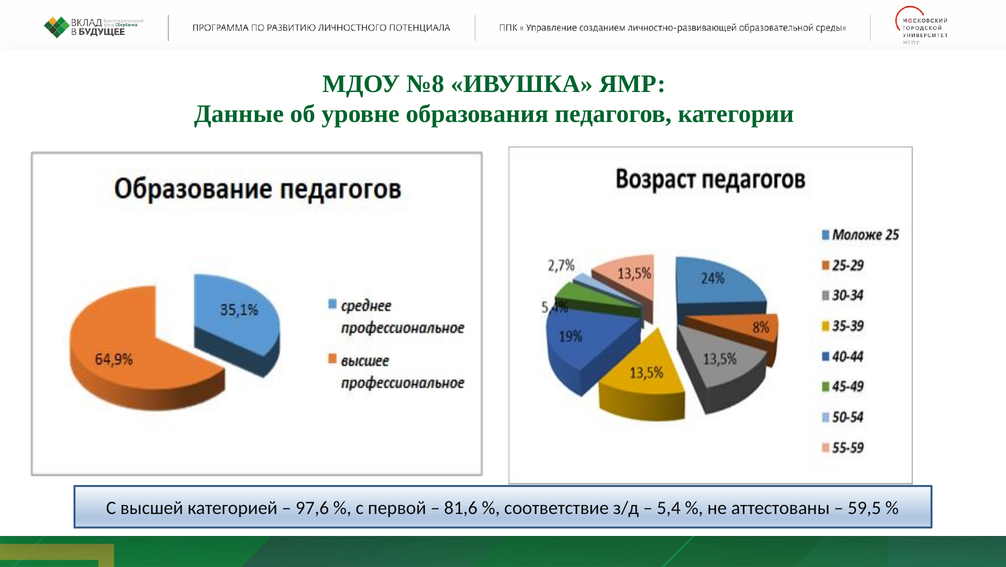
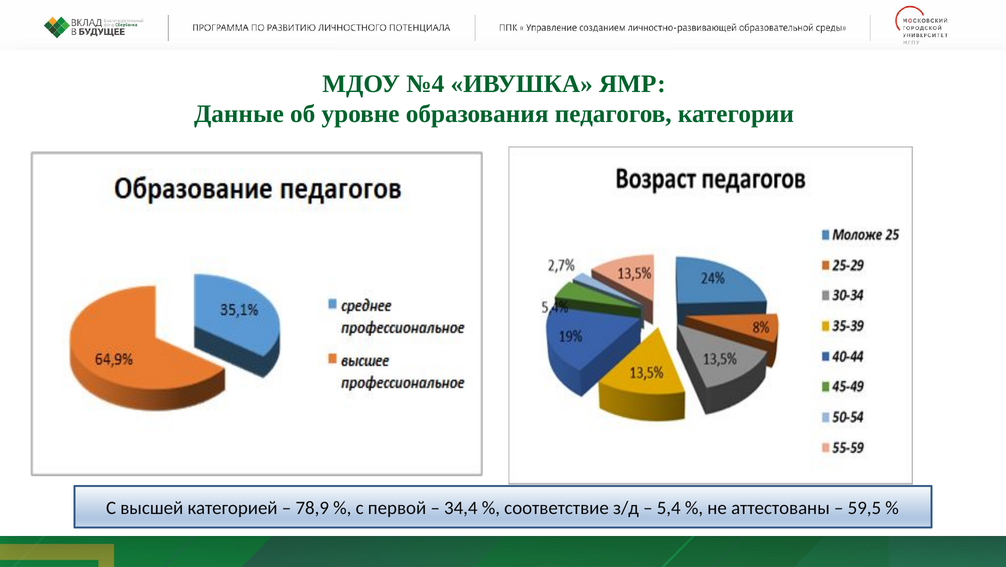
№8: №8 -> №4 (425, 84)
97,6: 97,6 -> 78,9 (312, 508)
81,6: 81,6 -> 34,4 (461, 508)
